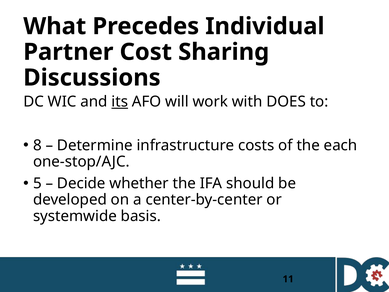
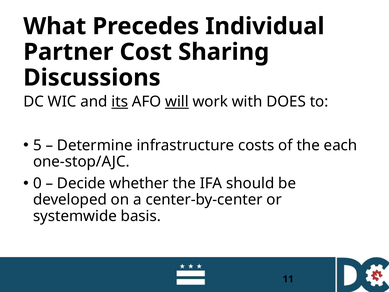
will underline: none -> present (177, 102)
8: 8 -> 5 (37, 145)
5: 5 -> 0 (37, 183)
